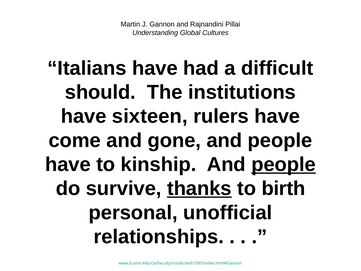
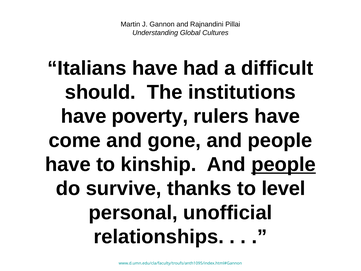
sixteen: sixteen -> poverty (150, 116)
thanks underline: present -> none (199, 188)
birth: birth -> level (283, 188)
